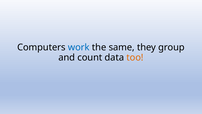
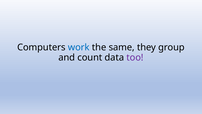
too colour: orange -> purple (135, 57)
